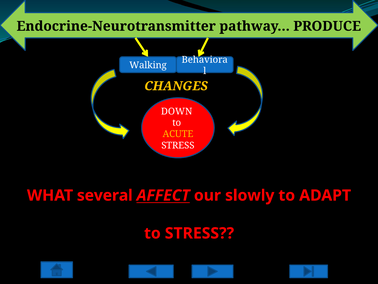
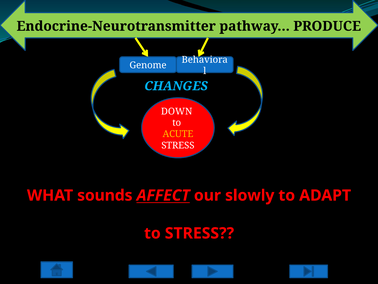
Walking: Walking -> Genome (148, 65)
CHANGES colour: yellow -> light blue (176, 86)
several: several -> sounds (105, 195)
